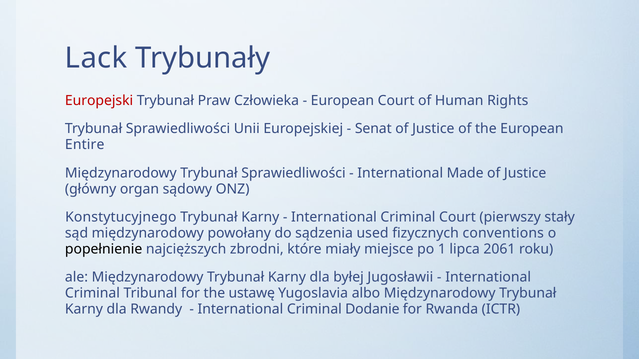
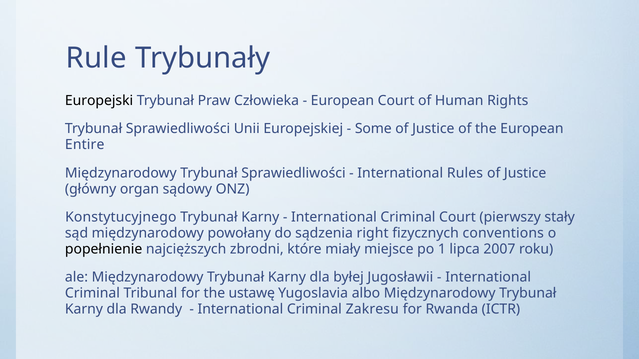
Lack: Lack -> Rule (96, 58)
Europejski colour: red -> black (99, 101)
Senat: Senat -> Some (373, 129)
Made: Made -> Rules (465, 173)
used: used -> right (373, 233)
2061: 2061 -> 2007 (499, 249)
Dodanie: Dodanie -> Zakresu (372, 310)
